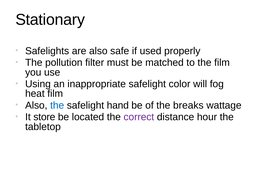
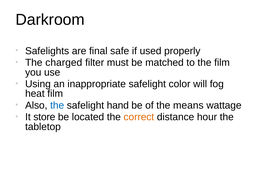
Stationary: Stationary -> Darkroom (50, 20)
are also: also -> final (98, 51)
pollution: pollution -> charged (64, 62)
breaks: breaks -> means (188, 105)
correct colour: purple -> orange (139, 117)
